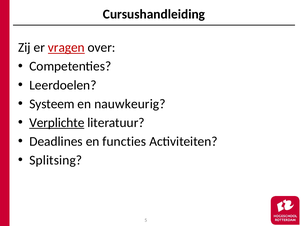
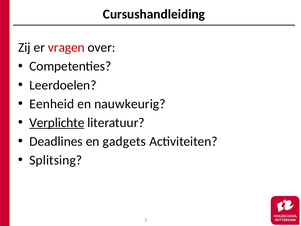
vragen underline: present -> none (66, 48)
Systeem: Systeem -> Eenheid (52, 104)
functies: functies -> gadgets (124, 141)
